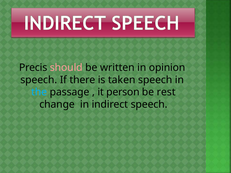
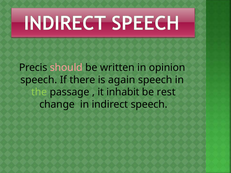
taken: taken -> again (122, 80)
the colour: light blue -> light green (39, 92)
person: person -> inhabit (123, 92)
